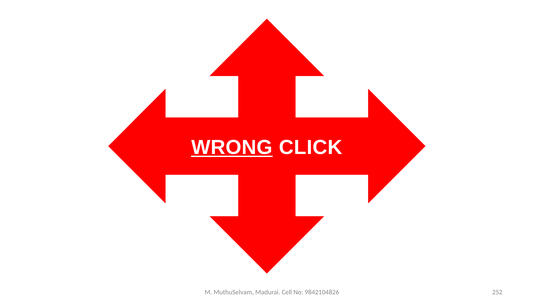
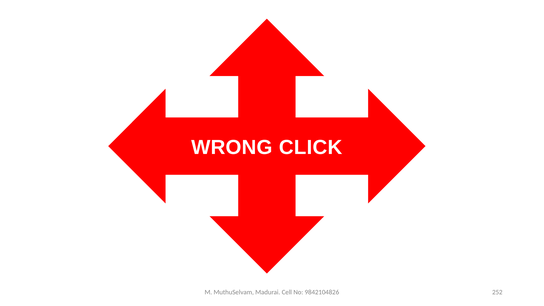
WRONG underline: present -> none (232, 148)
